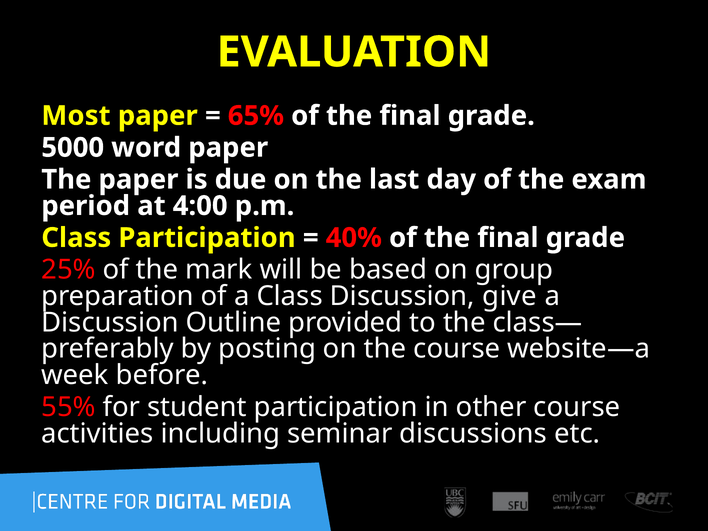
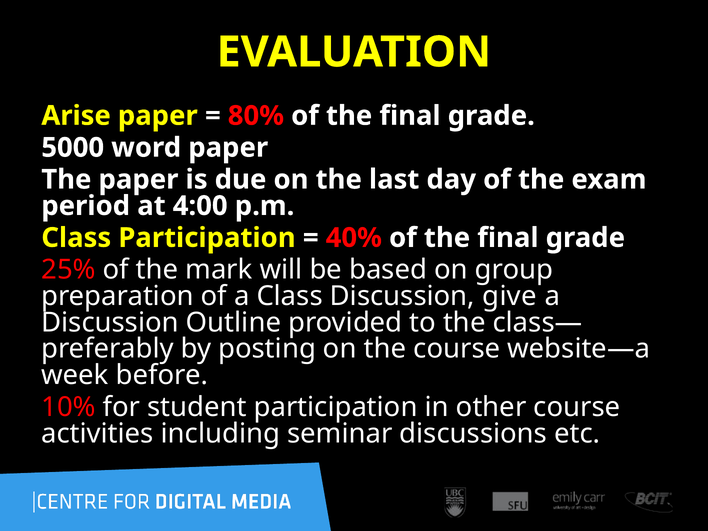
Most: Most -> Arise (76, 116)
65%: 65% -> 80% (256, 116)
55%: 55% -> 10% (68, 407)
